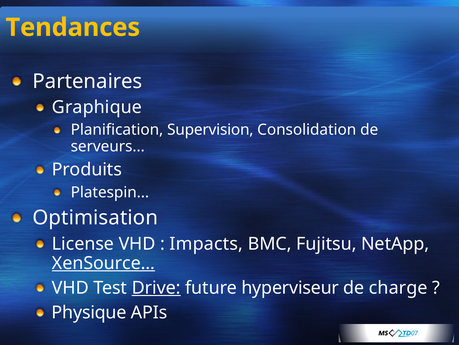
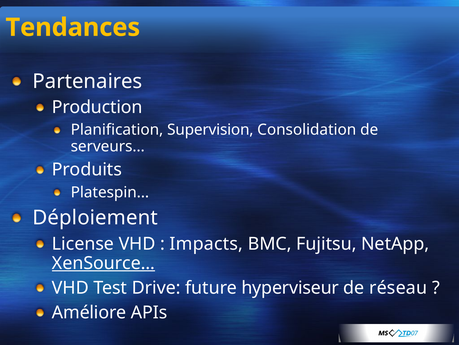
Graphique: Graphique -> Production (97, 107)
Optimisation: Optimisation -> Déploiement (95, 217)
Drive underline: present -> none (156, 287)
charge: charge -> réseau (398, 287)
Physique: Physique -> Améliore (89, 312)
